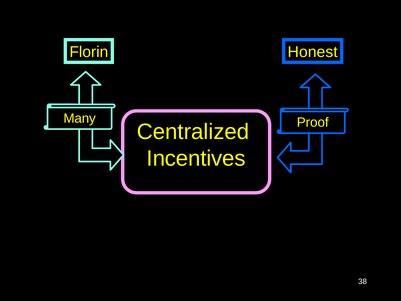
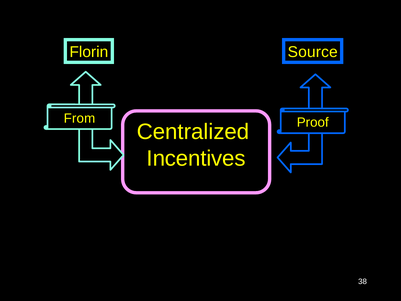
Honest: Honest -> Source (313, 52)
Many: Many -> From (79, 118)
